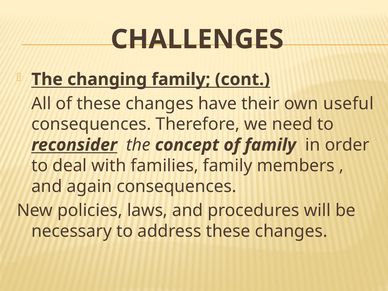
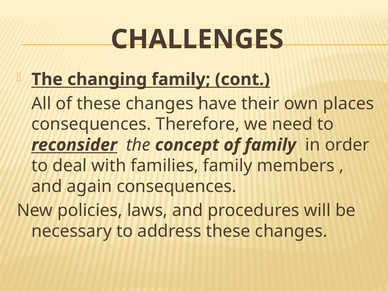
useful: useful -> places (348, 104)
